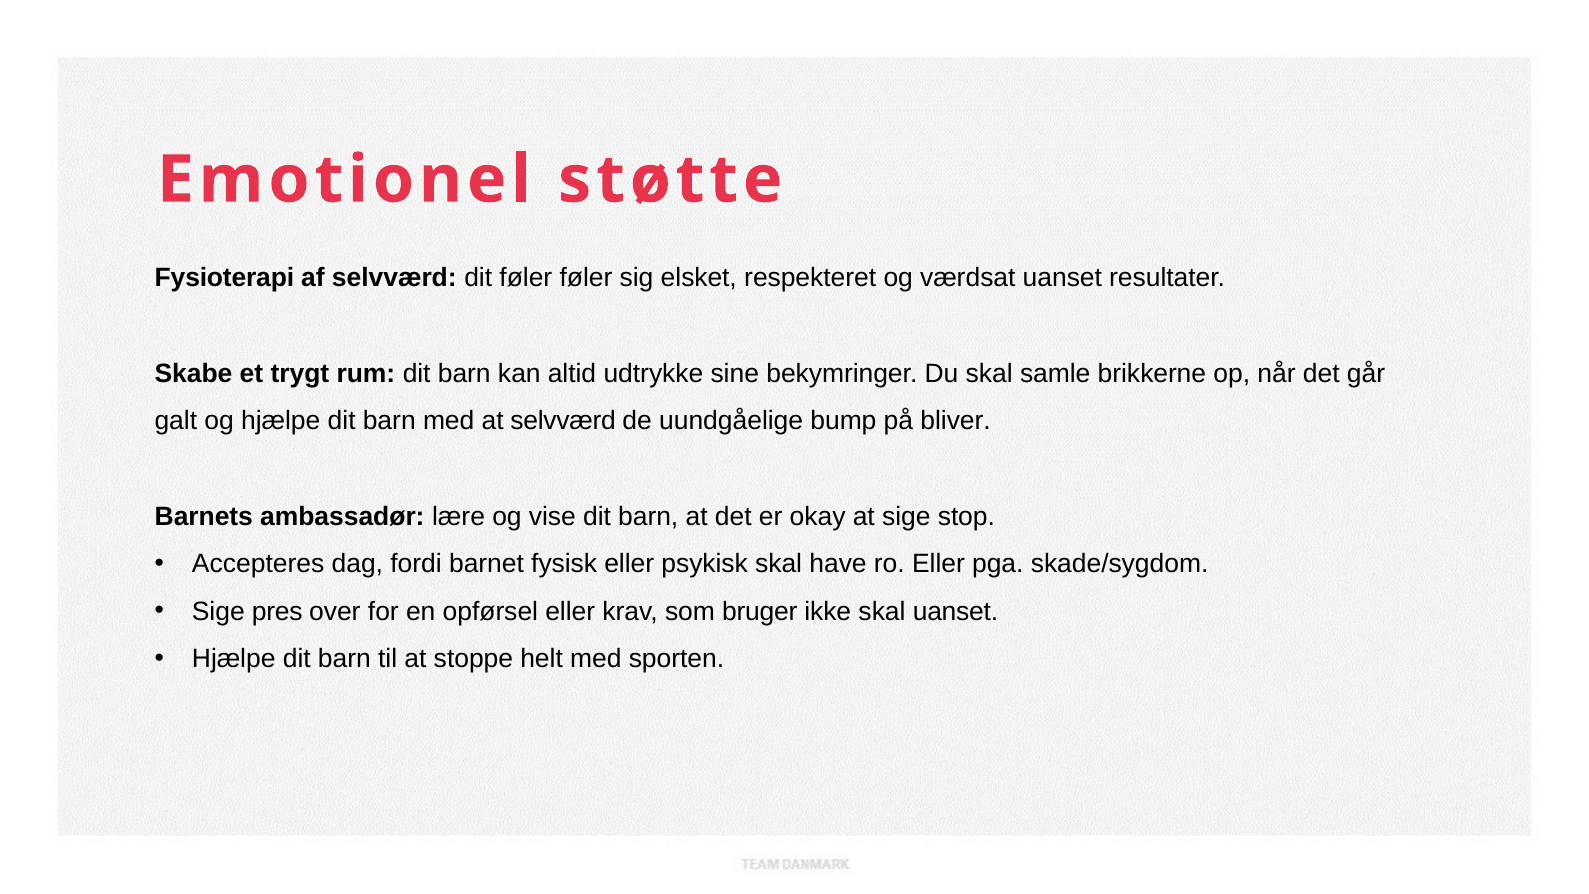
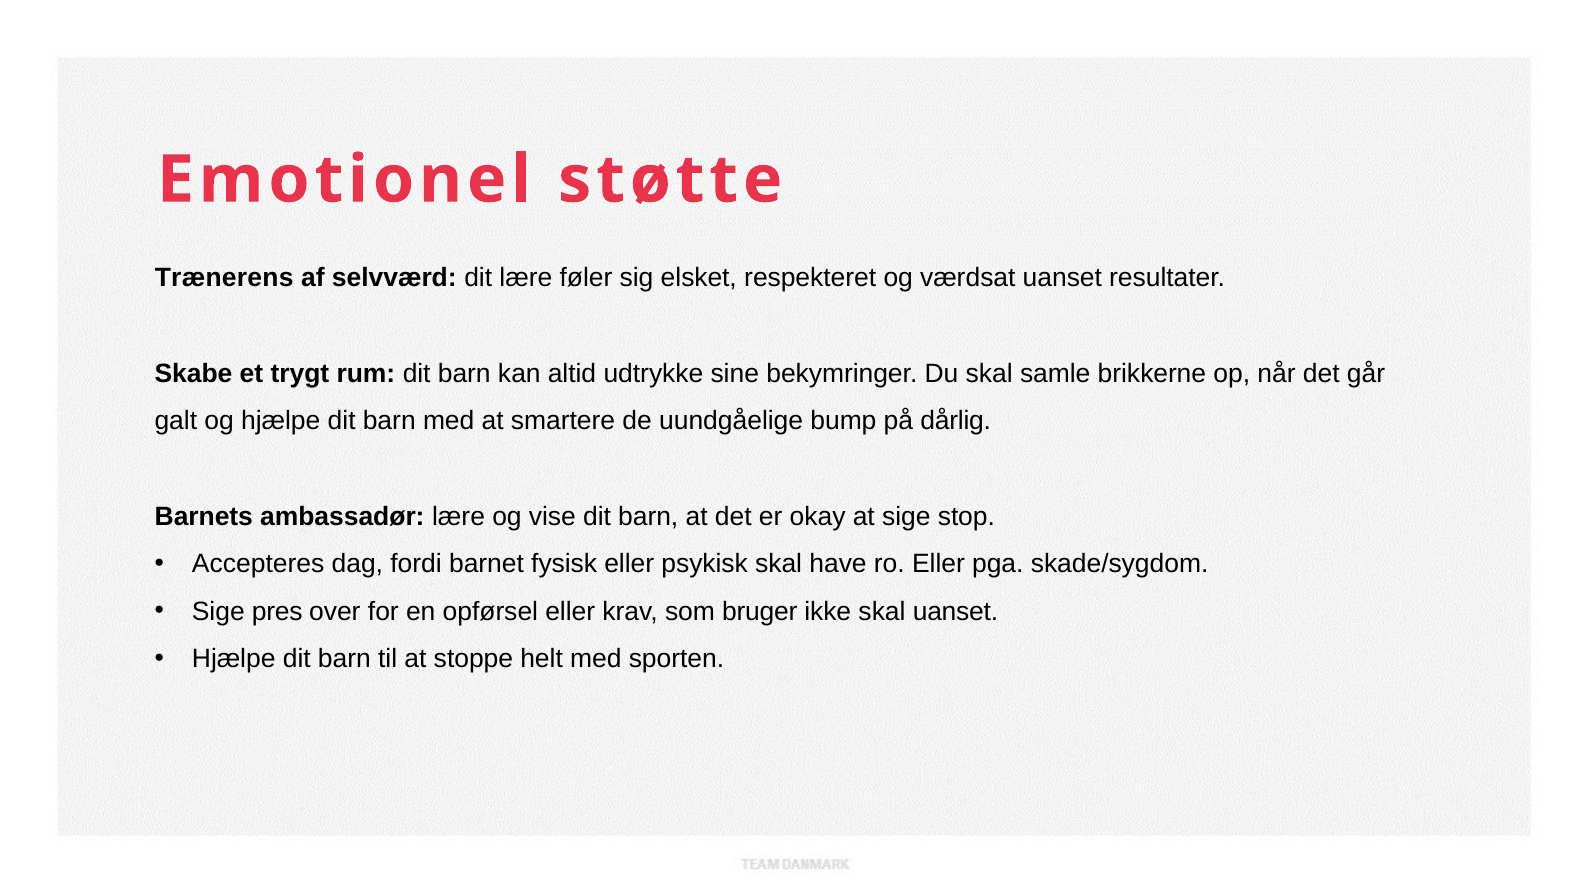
Fysioterapi: Fysioterapi -> Trænerens (224, 278)
dit føler: føler -> lære (526, 278)
at selvværd: selvværd -> smartere (563, 421)
bliver: bliver -> dårlig (956, 421)
